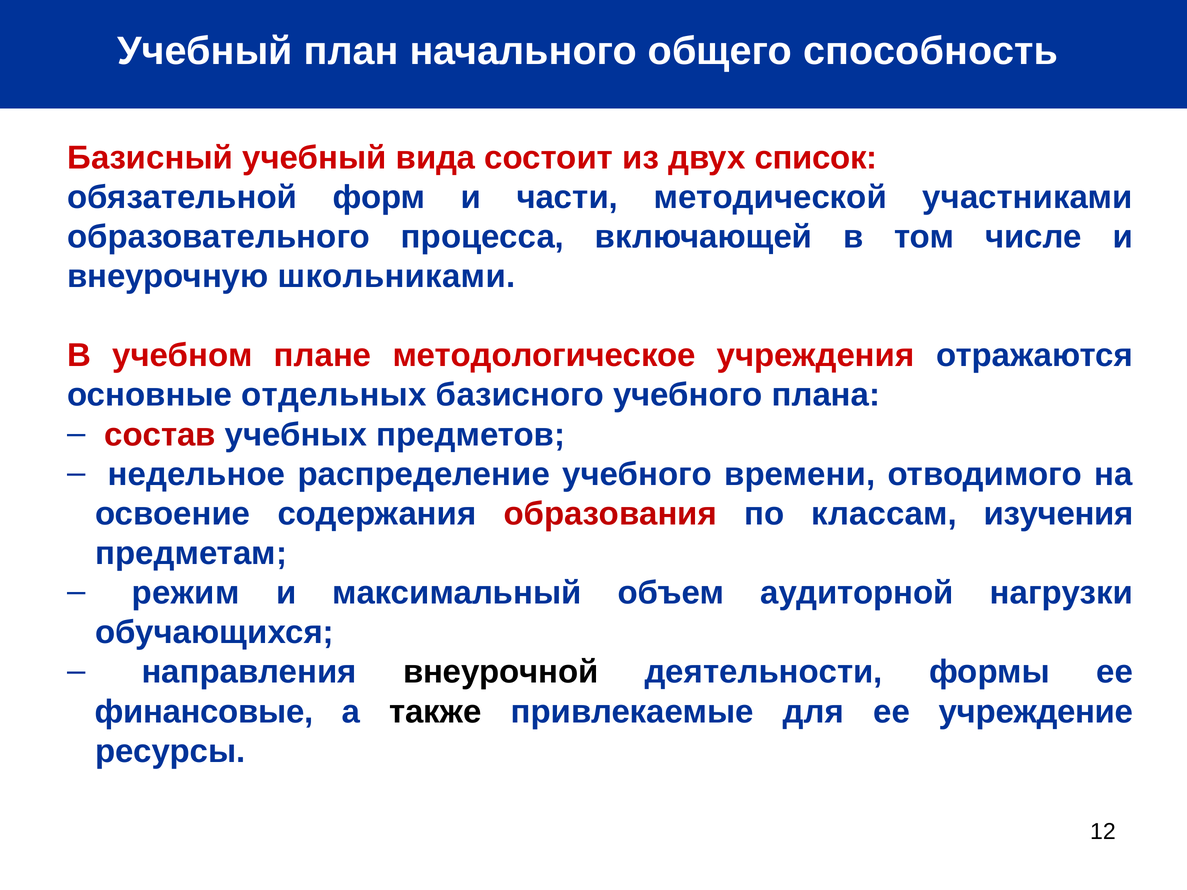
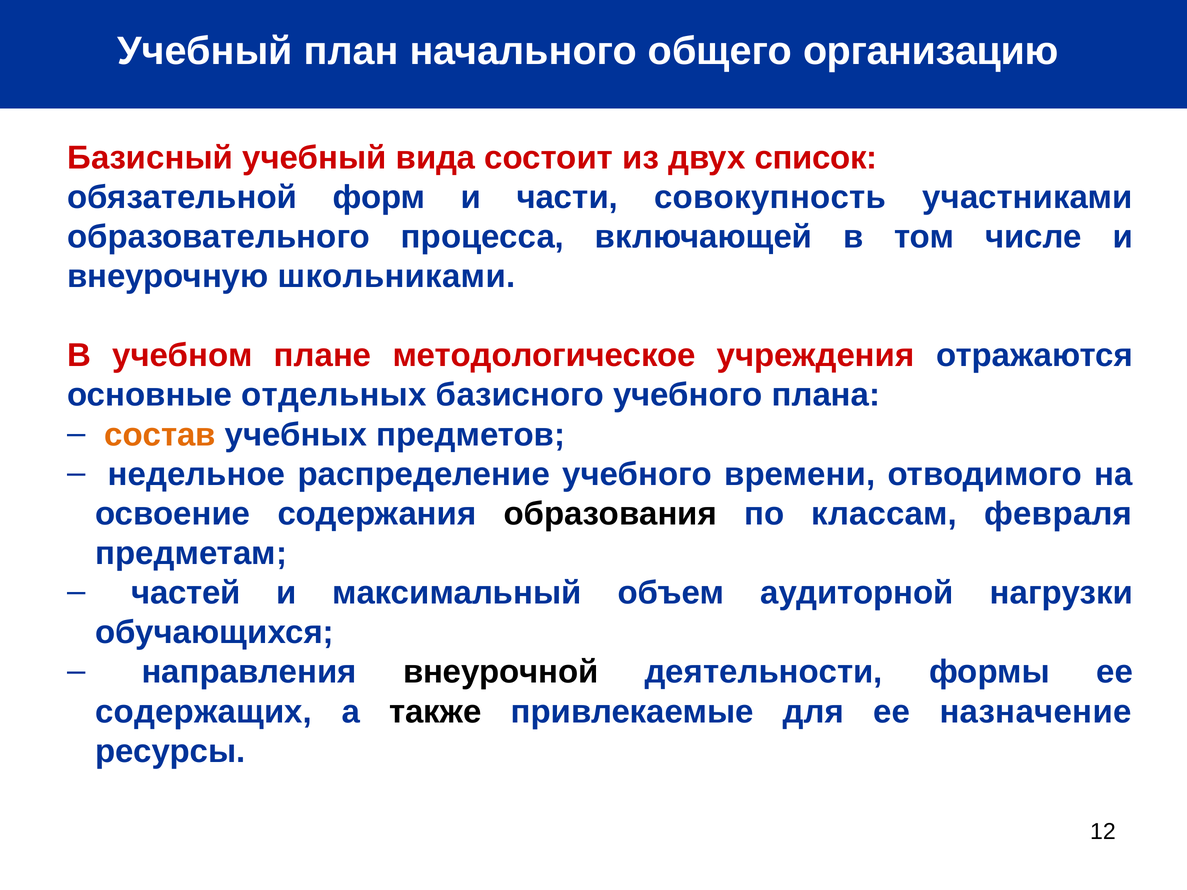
способность: способность -> организацию (931, 51)
методической: методической -> совокупность (770, 197)
состав colour: red -> orange (160, 435)
образования colour: red -> black (610, 514)
изучения: изучения -> февраля (1058, 514)
режим: режим -> частей (186, 593)
финансовые: финансовые -> содержащих (204, 712)
учреждение: учреждение -> назначение (1036, 712)
